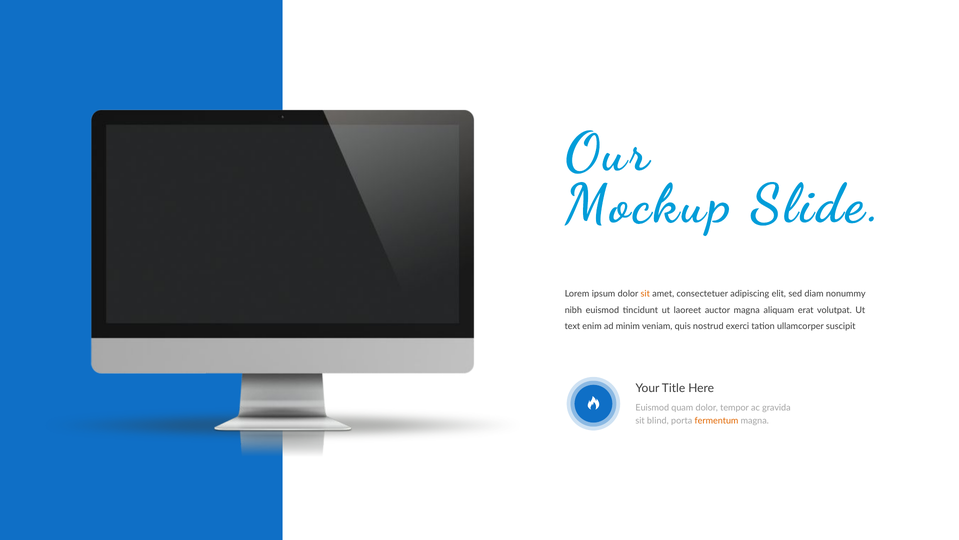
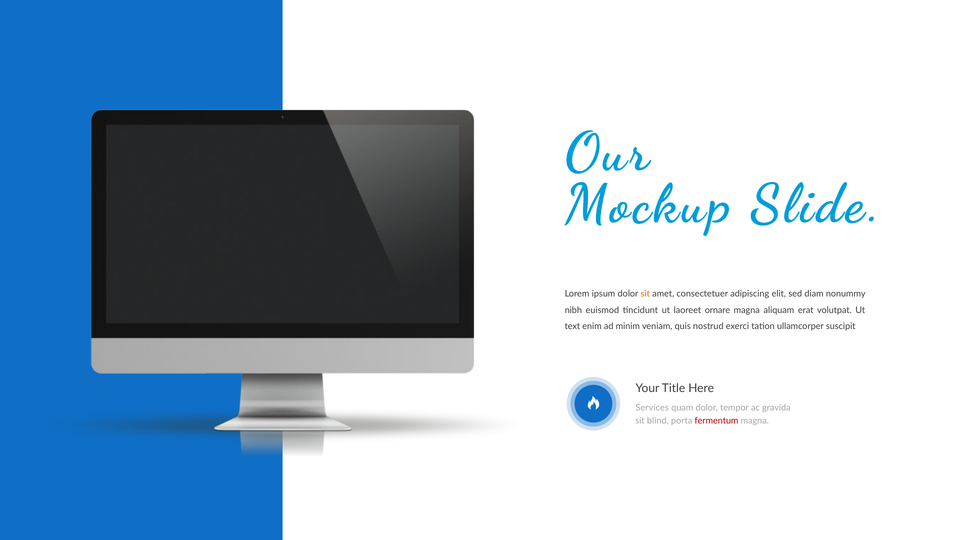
auctor: auctor -> ornare (718, 310)
Euismod: Euismod -> Services (652, 407)
fermentum colour: orange -> red (717, 420)
